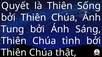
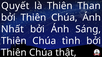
Sống: Sống -> Than (89, 6)
Tung: Tung -> Nhất (12, 29)
